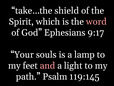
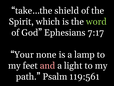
word colour: pink -> light green (96, 22)
9:17: 9:17 -> 7:17 (96, 32)
souls: souls -> none (46, 54)
119:145: 119:145 -> 119:561 (84, 76)
